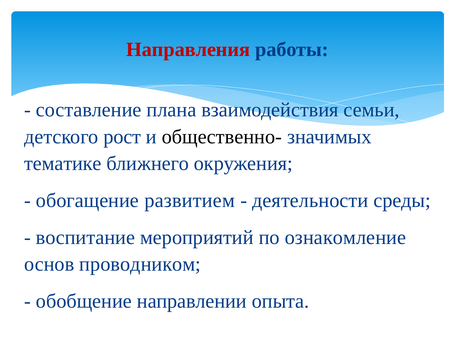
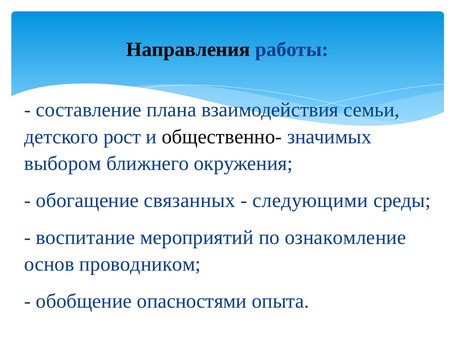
Направления colour: red -> black (188, 49)
тематике: тематике -> выбором (63, 163)
развитием: развитием -> связанных (190, 201)
деятельности: деятельности -> следующими (310, 201)
направлении: направлении -> опасностями (192, 301)
